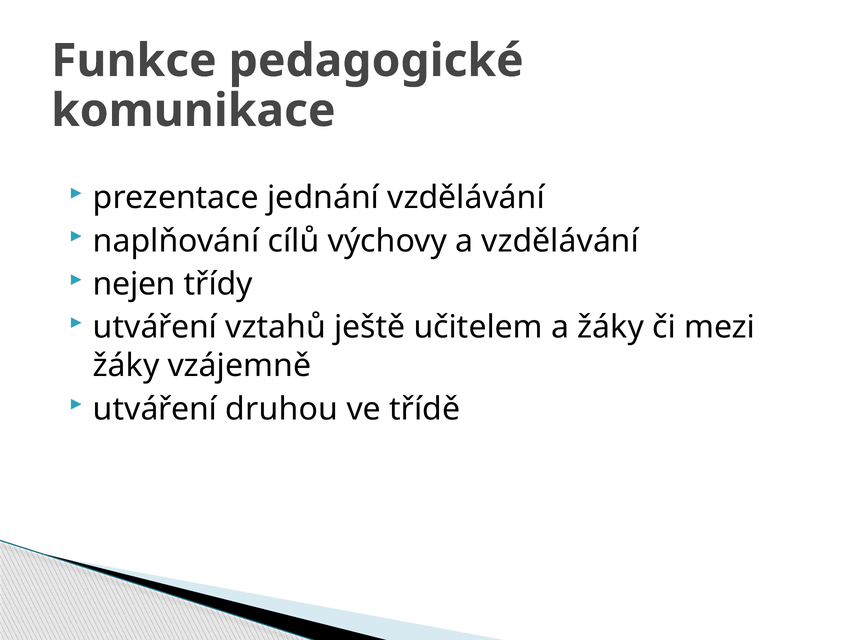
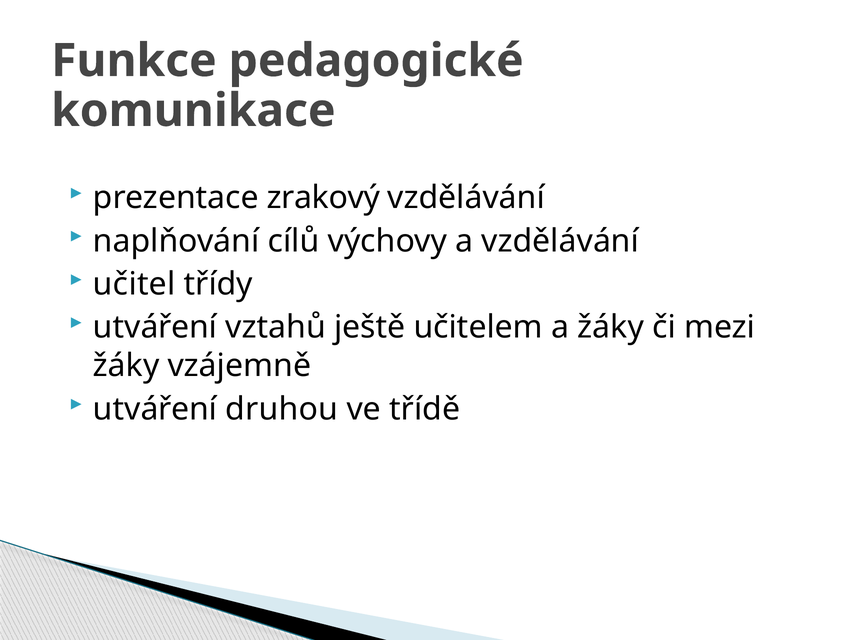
jednání: jednání -> zrakový (323, 198)
nejen: nejen -> učitel (134, 284)
